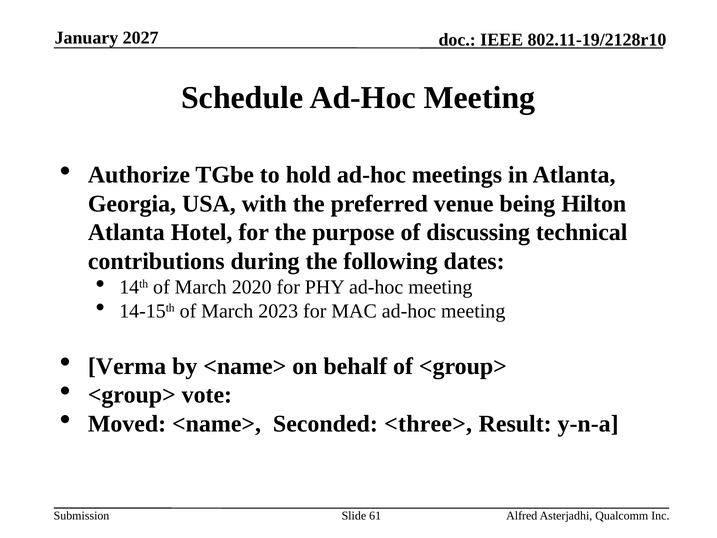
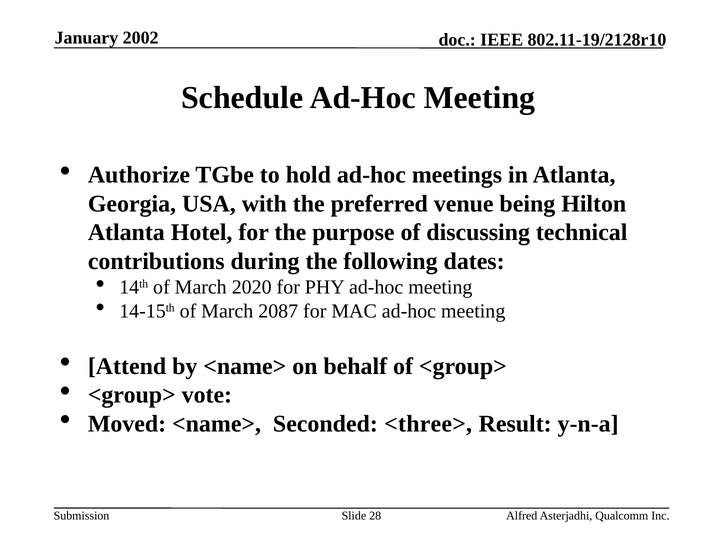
2027: 2027 -> 2002 (141, 38)
2023: 2023 -> 2087 (278, 311)
Verma: Verma -> Attend (127, 366)
61: 61 -> 28 (375, 516)
